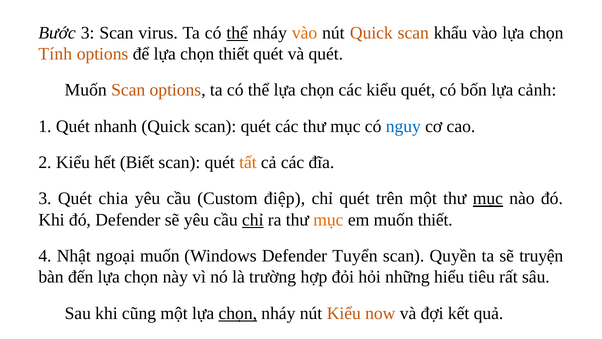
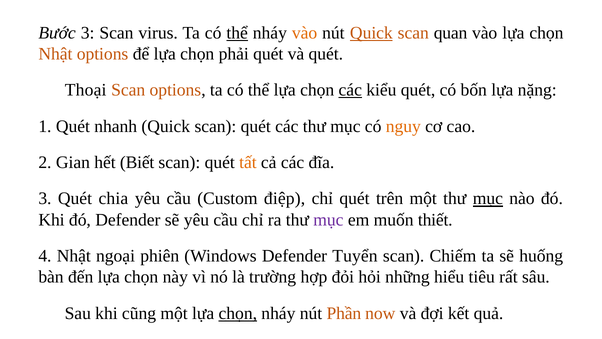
Quick underline: none -> present (371, 33)
khẩu: khẩu -> quan (451, 33)
Tính: Tính -> Nhật (55, 54)
chọn thiết: thiết -> phải (234, 54)
Muốn: Muốn -> Thoại (86, 90)
các underline: none -> present (350, 90)
cảnh: cảnh -> nặng (537, 90)
nguy colour: blue -> orange (403, 126)
2 Kiểu: Kiểu -> Gian (73, 162)
chỉ underline: present -> none (253, 220)
mục colour: orange -> purple (328, 220)
ngoại muốn: muốn -> phiên (160, 256)
Quyền: Quyền -> Chiếm (453, 256)
truyện: truyện -> huống (541, 256)
nút Kiểu: Kiểu -> Phần (344, 313)
